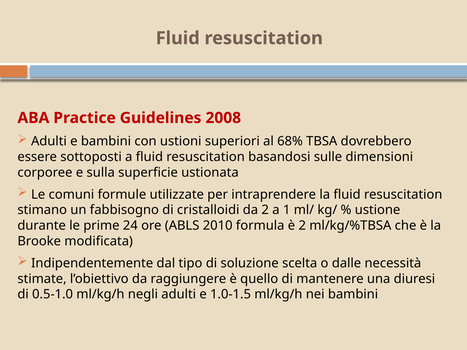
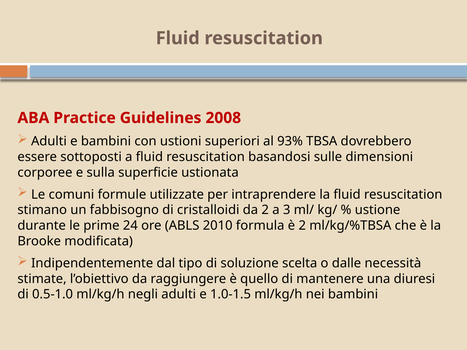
68%: 68% -> 93% (290, 141)
1: 1 -> 3 (287, 210)
